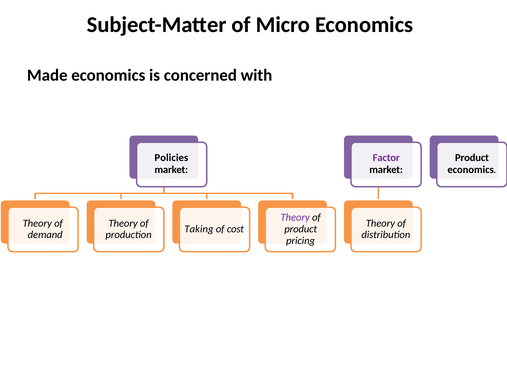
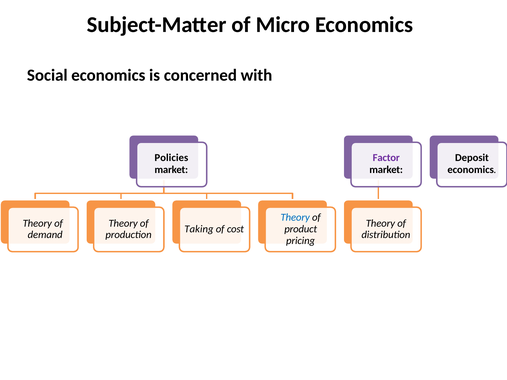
Made: Made -> Social (47, 75)
Product: Product -> Deposit (472, 158)
Theory colour: purple -> blue (295, 218)
